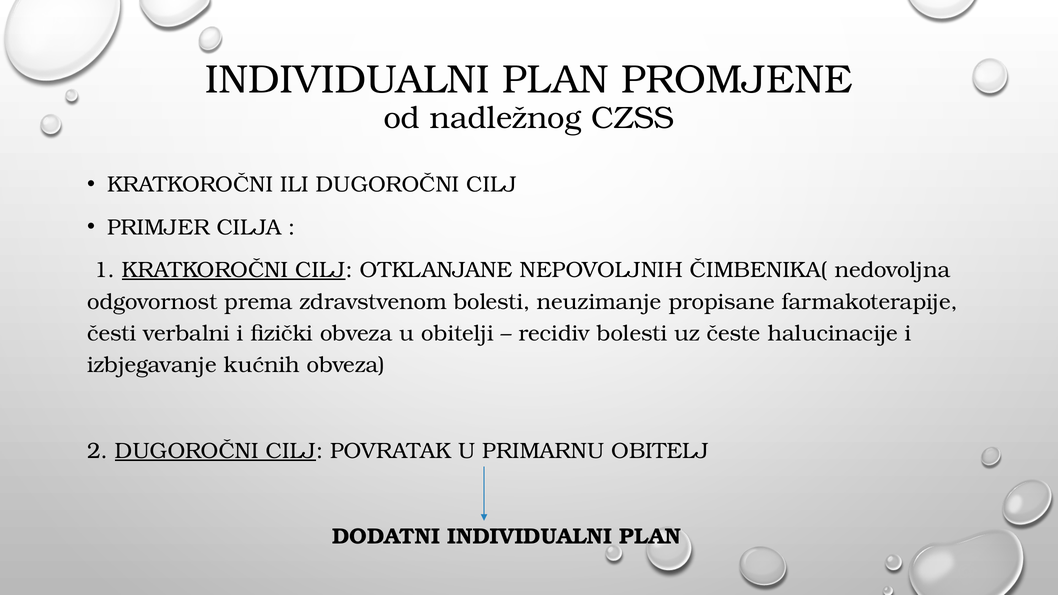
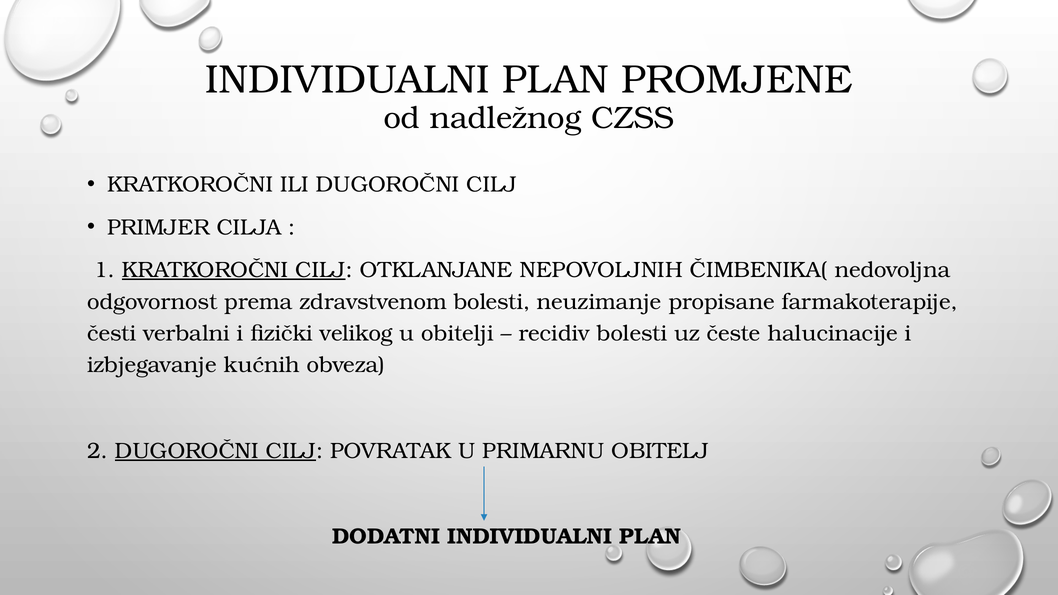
fizički obveza: obveza -> velikog (356, 334)
